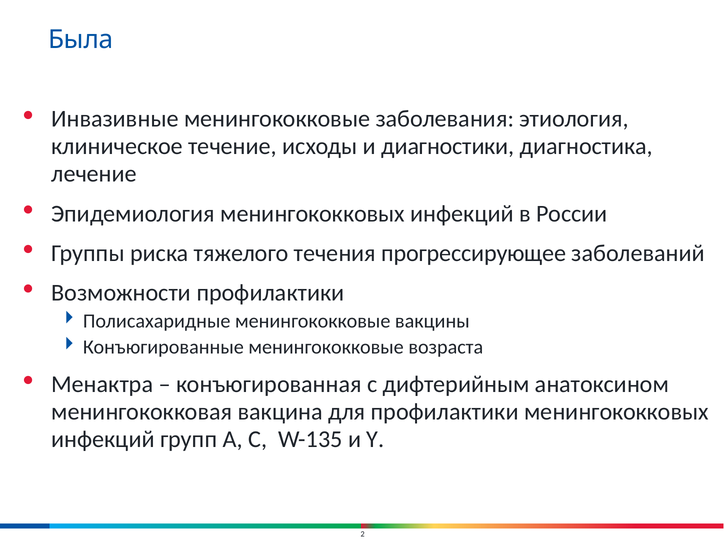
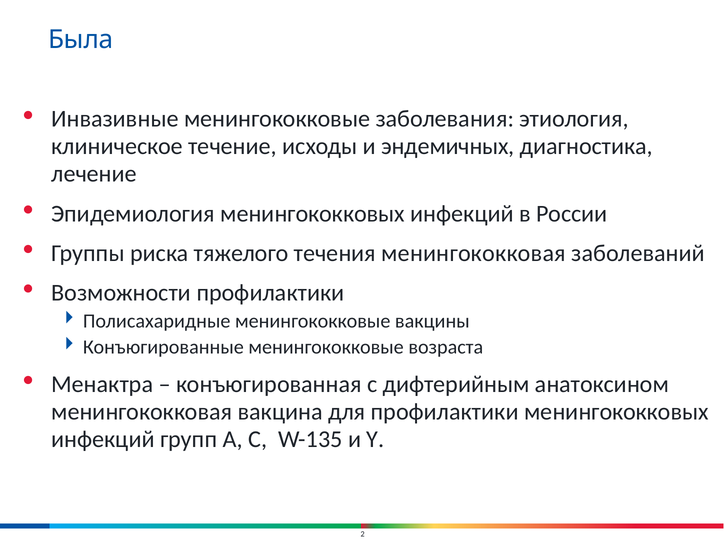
диагностики: диагностики -> эндемичных (448, 147)
течения прогрессирующее: прогрессирующее -> менингококковая (474, 253)
